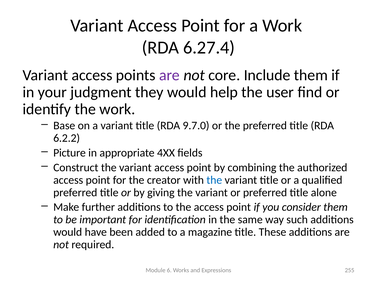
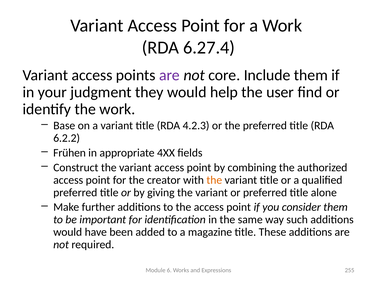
9.7.0: 9.7.0 -> 4.2.3 (196, 126)
Picture: Picture -> Frühen (70, 153)
the colour: blue -> orange (214, 180)
